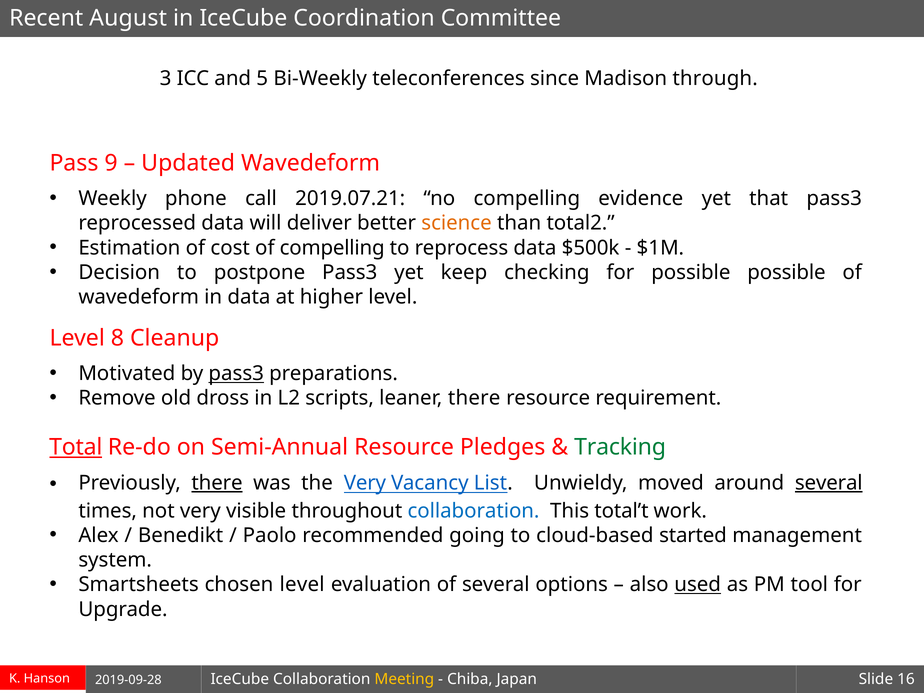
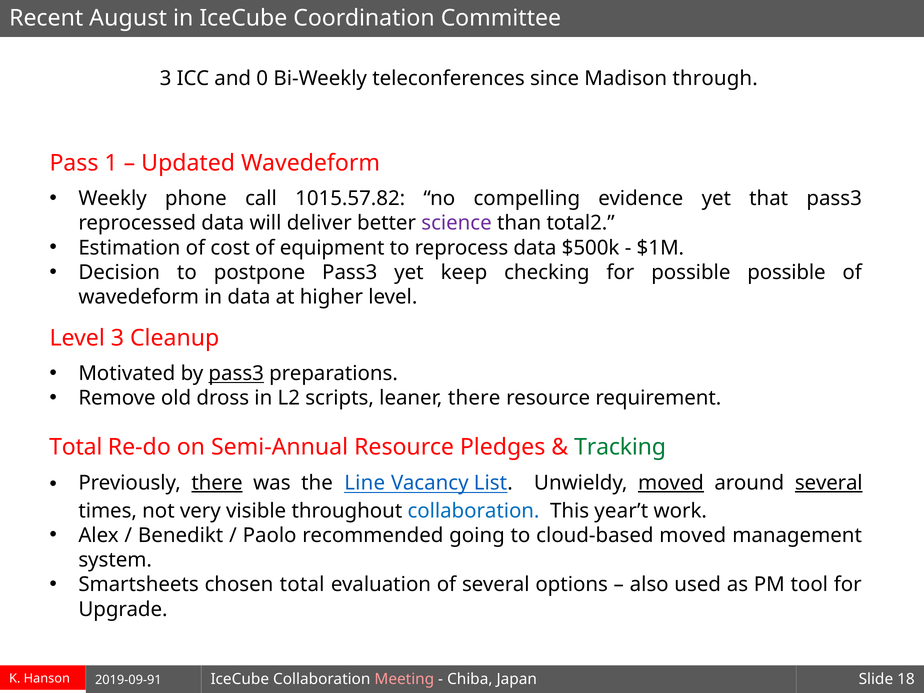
5: 5 -> 0 (262, 79)
9: 9 -> 1 (111, 163)
2019.07.21: 2019.07.21 -> 1015.57.82 (350, 199)
science colour: orange -> purple (457, 223)
of compelling: compelling -> equipment (332, 248)
Level 8: 8 -> 3 (117, 338)
Total underline: present -> none (76, 447)
the Very: Very -> Line (365, 483)
moved underline: none -> present (671, 483)
total’t: total’t -> year’t (621, 511)
cloud-based started: started -> moved (693, 535)
chosen level: level -> total (302, 585)
used underline: present -> none (698, 585)
Meeting colour: yellow -> pink (404, 679)
2019-09-28: 2019-09-28 -> 2019-09-91 (128, 680)
16: 16 -> 18 (906, 679)
